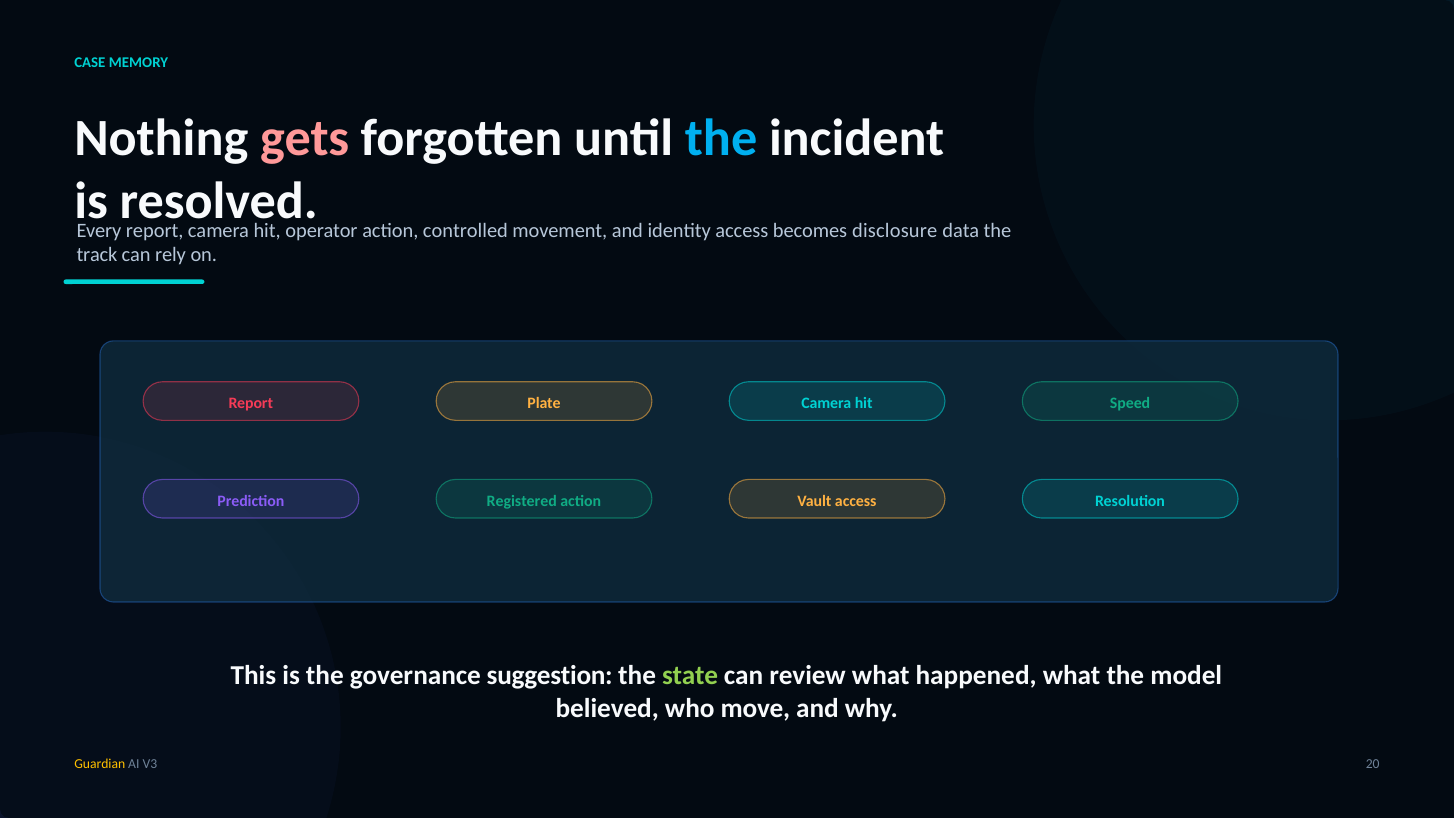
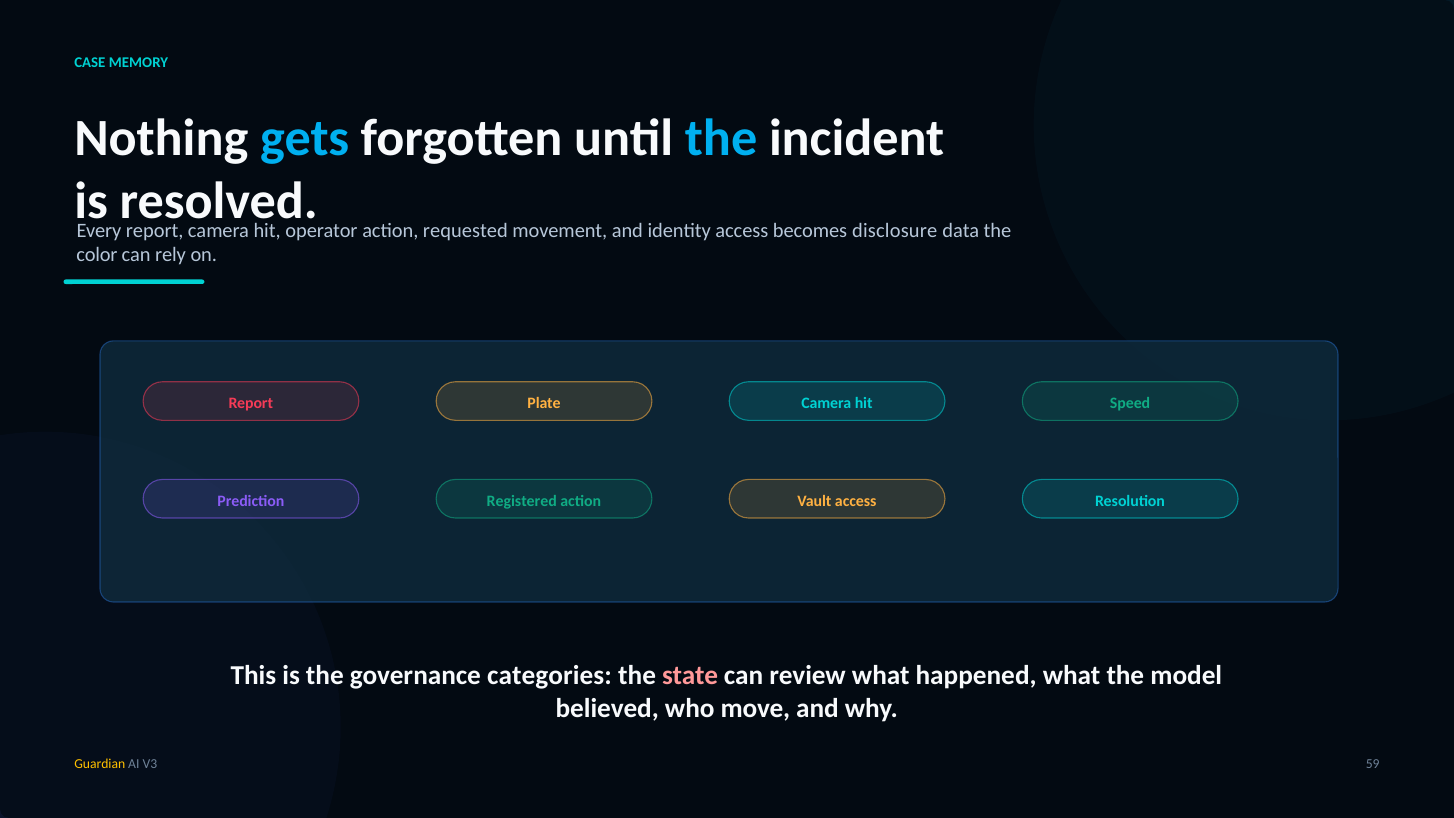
gets colour: pink -> light blue (305, 138)
controlled: controlled -> requested (465, 230)
track: track -> color (97, 255)
suggestion: suggestion -> categories (550, 676)
state colour: light green -> pink (690, 676)
20: 20 -> 59 (1373, 764)
